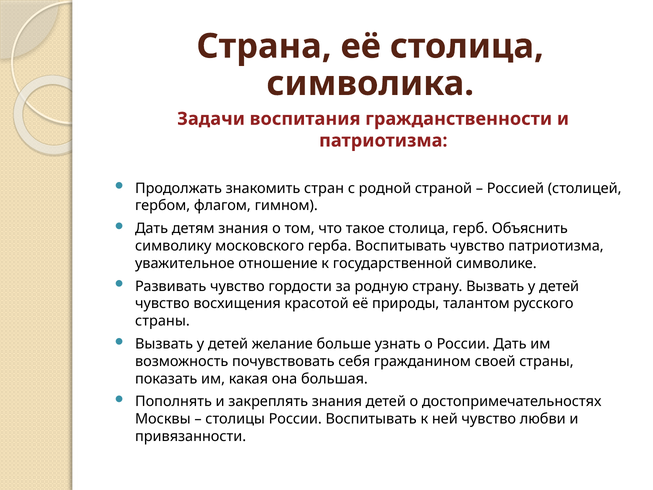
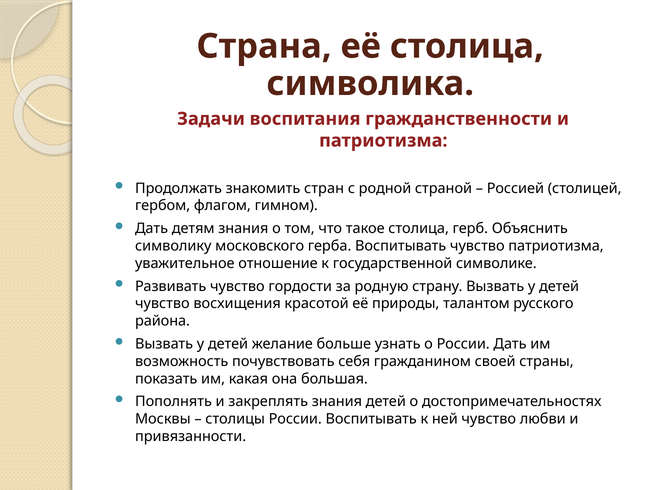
страны: страны -> района (163, 321)
